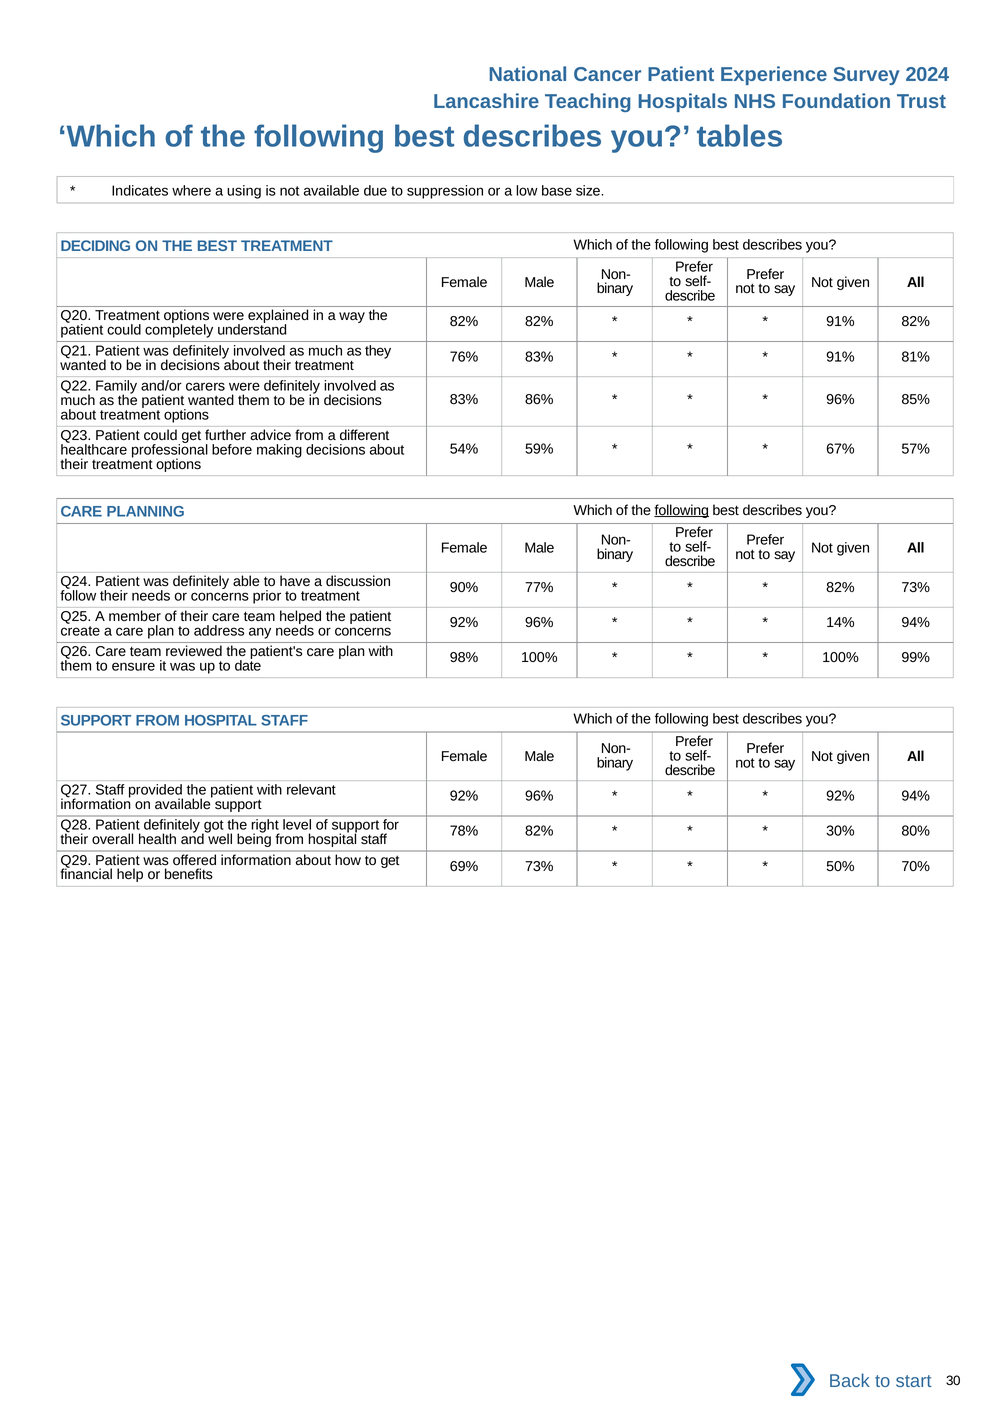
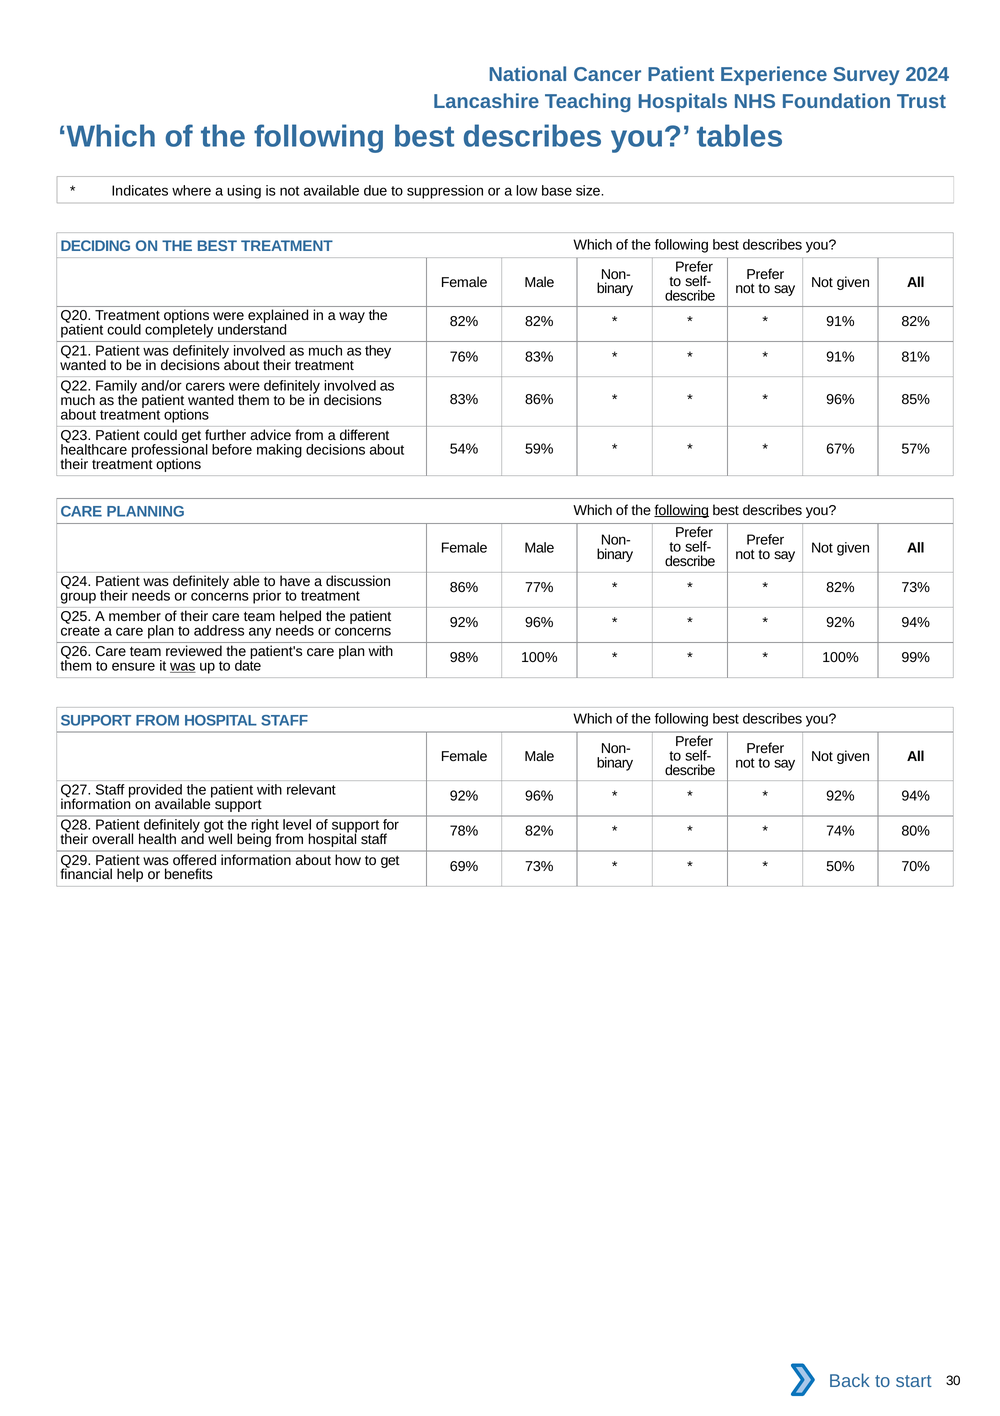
90%: 90% -> 86% (464, 587)
follow: follow -> group (78, 595)
14%: 14% -> 92% (840, 622)
was underline: none -> present (183, 666)
30%: 30% -> 74% (840, 831)
